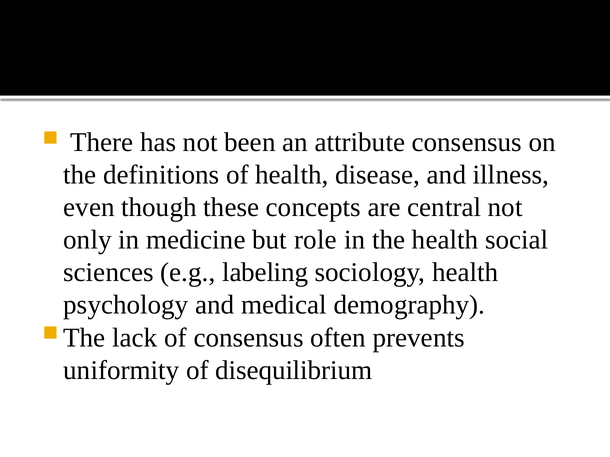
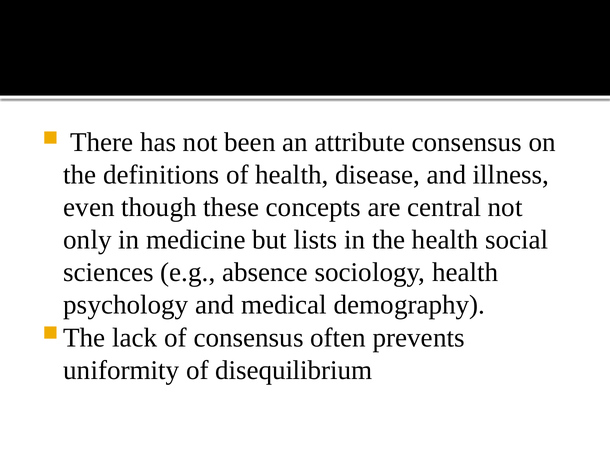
role: role -> lists (316, 240)
labeling: labeling -> absence (265, 273)
